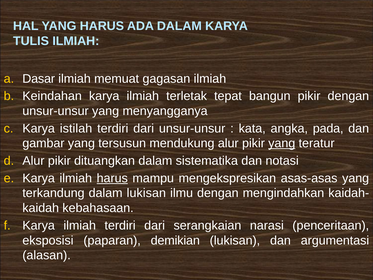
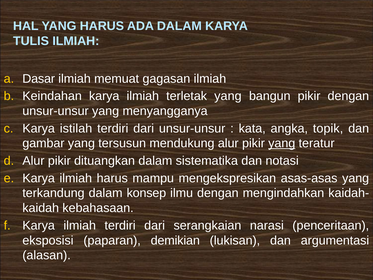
terletak tepat: tepat -> yang (228, 96)
pada: pada -> topik (328, 128)
harus underline: present -> none (112, 178)
dalam lukisan: lukisan -> konsep (146, 193)
